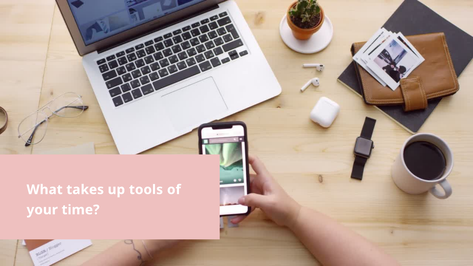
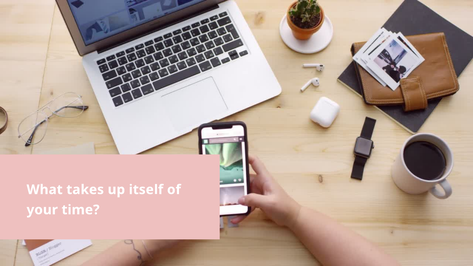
tools: tools -> itself (146, 190)
